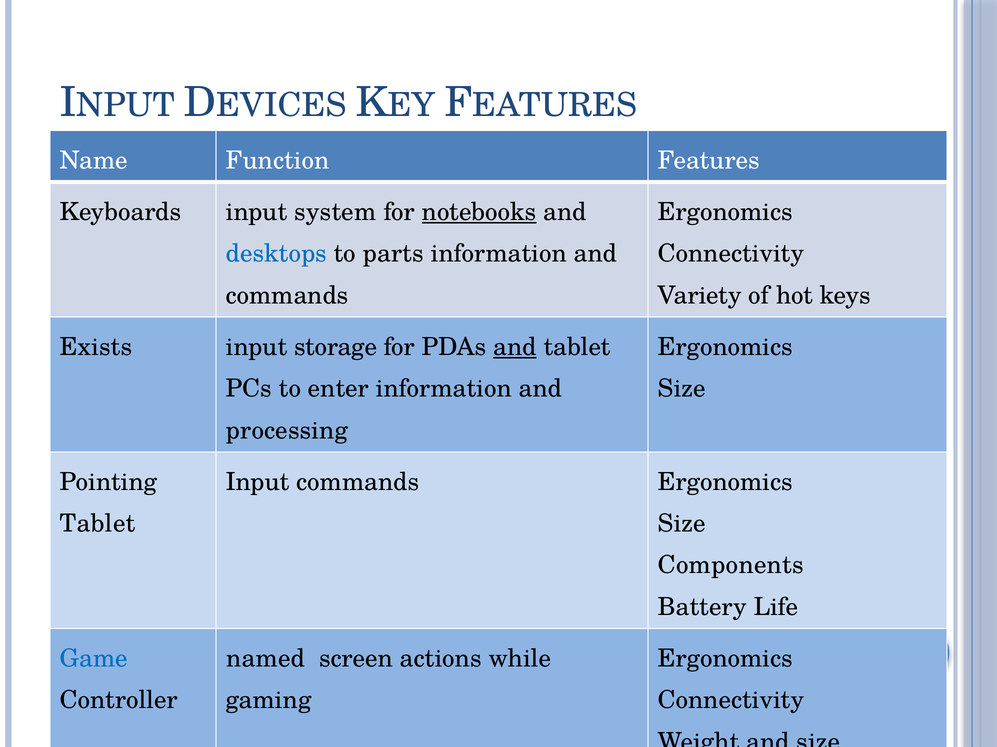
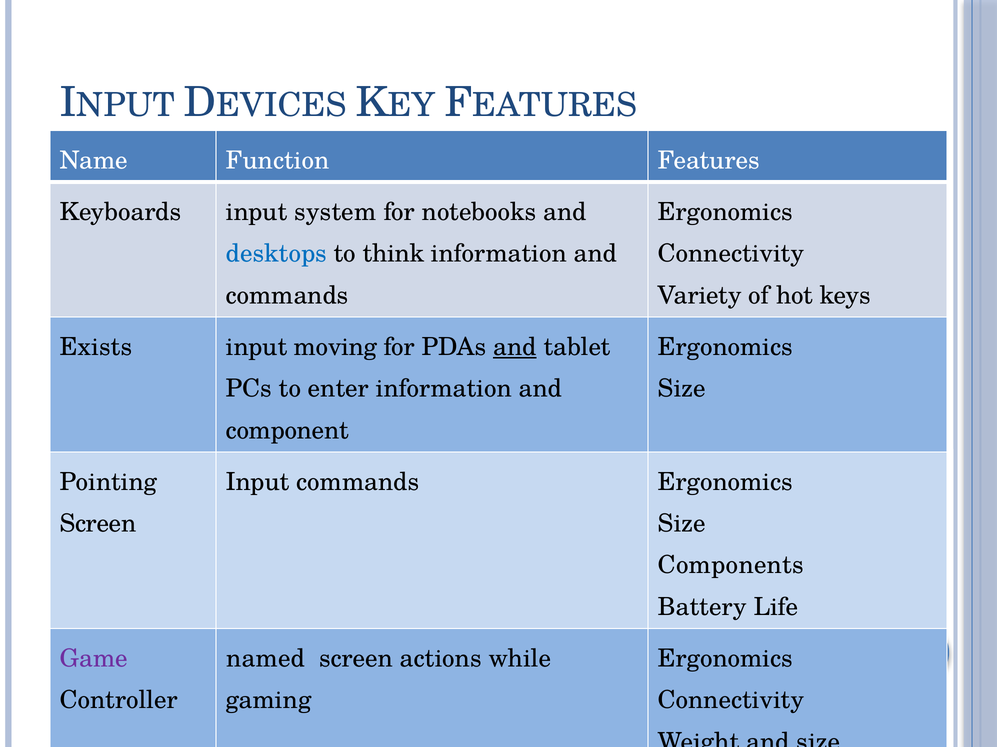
notebooks underline: present -> none (479, 212)
parts: parts -> think (394, 254)
storage: storage -> moving (336, 347)
processing: processing -> component (287, 431)
Tablet: Tablet -> Screen (98, 524)
Game colour: blue -> purple (94, 659)
